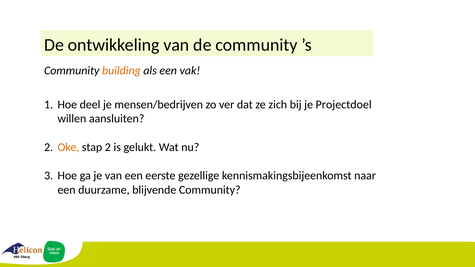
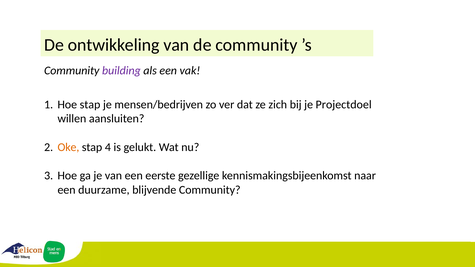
building colour: orange -> purple (121, 71)
Hoe deel: deel -> stap (90, 105)
stap 2: 2 -> 4 (108, 147)
